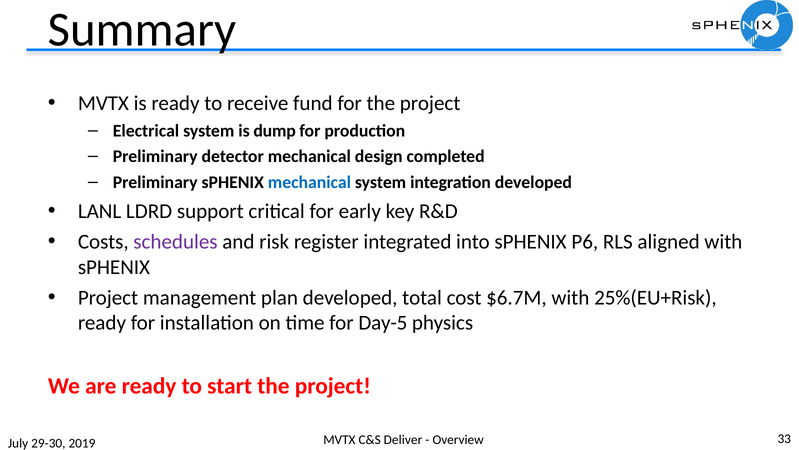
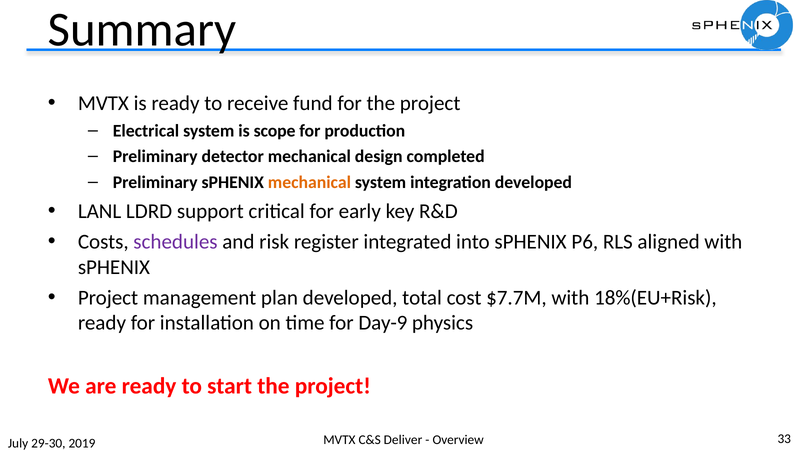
dump: dump -> scope (275, 131)
mechanical colour: blue -> orange (309, 182)
$6.7M: $6.7M -> $7.7M (516, 297)
25%(EU+Risk: 25%(EU+Risk -> 18%(EU+Risk (655, 297)
Day-5: Day-5 -> Day-9 (383, 323)
